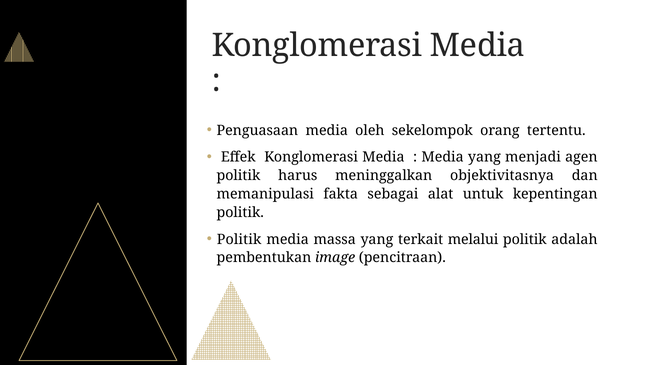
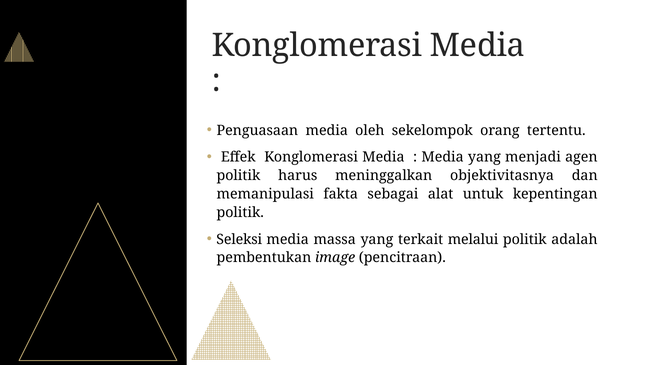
Politik: Politik -> Seleksi (239, 240)
